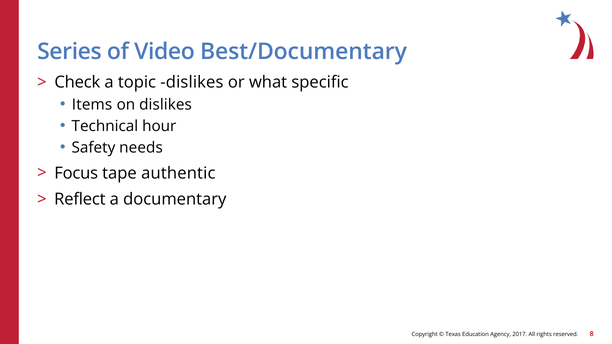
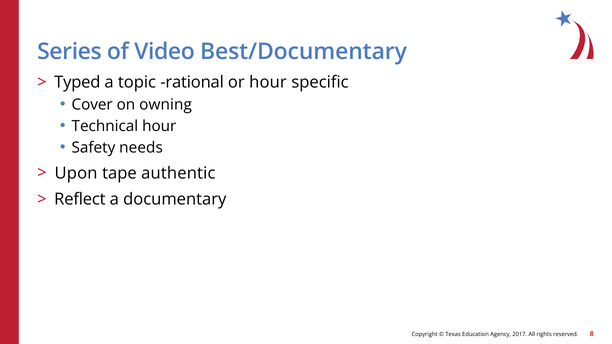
Check: Check -> Typed (77, 82)
topic dislikes: dislikes -> rational (192, 82)
or what: what -> hour (268, 82)
Items: Items -> Cover (92, 105)
on dislikes: dislikes -> owning (166, 105)
Focus: Focus -> Upon (76, 173)
